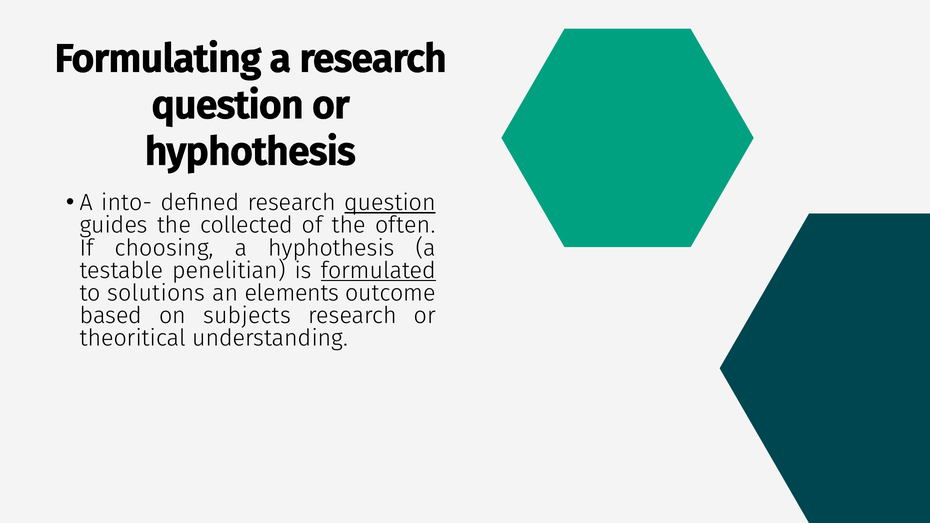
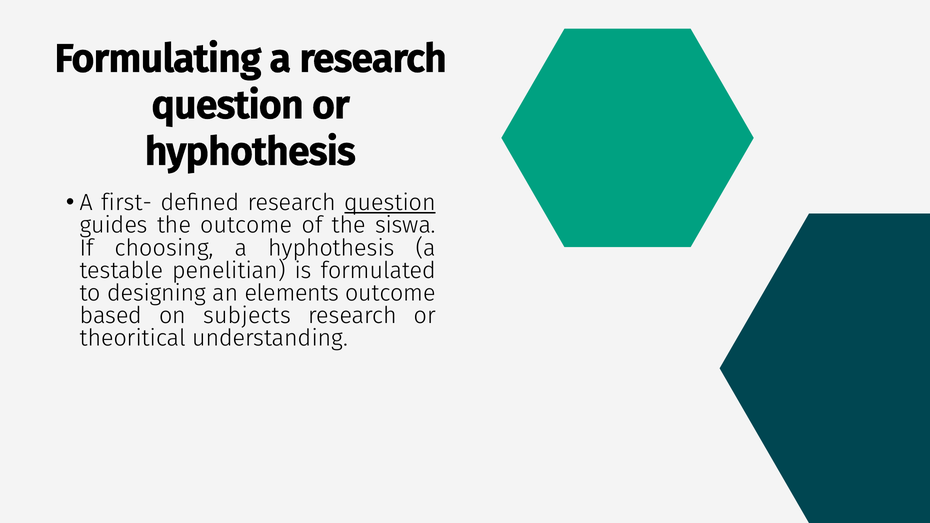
into-: into- -> first- (127, 203)
the collected: collected -> outcome (246, 225)
often: often -> siswa (405, 225)
formulated underline: present -> none (378, 271)
solutions: solutions -> designing (157, 293)
